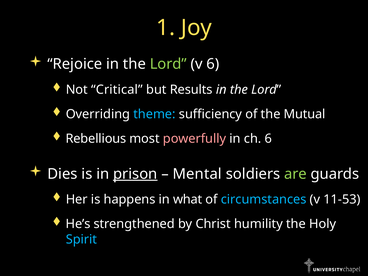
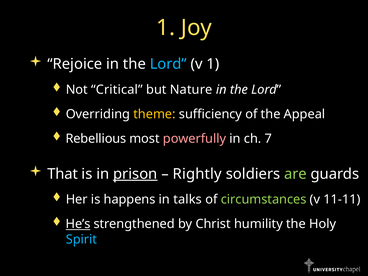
Lord colour: light green -> light blue (168, 64)
v 6: 6 -> 1 (213, 64)
Results: Results -> Nature (191, 90)
theme colour: light blue -> yellow (154, 114)
Mutual: Mutual -> Appeal (304, 114)
ch 6: 6 -> 7 (268, 139)
Dies: Dies -> That (63, 174)
Mental: Mental -> Rightly (197, 174)
what: what -> talks (188, 200)
circumstances colour: light blue -> light green (264, 200)
11-53: 11-53 -> 11-11 (342, 200)
He’s underline: none -> present (78, 224)
